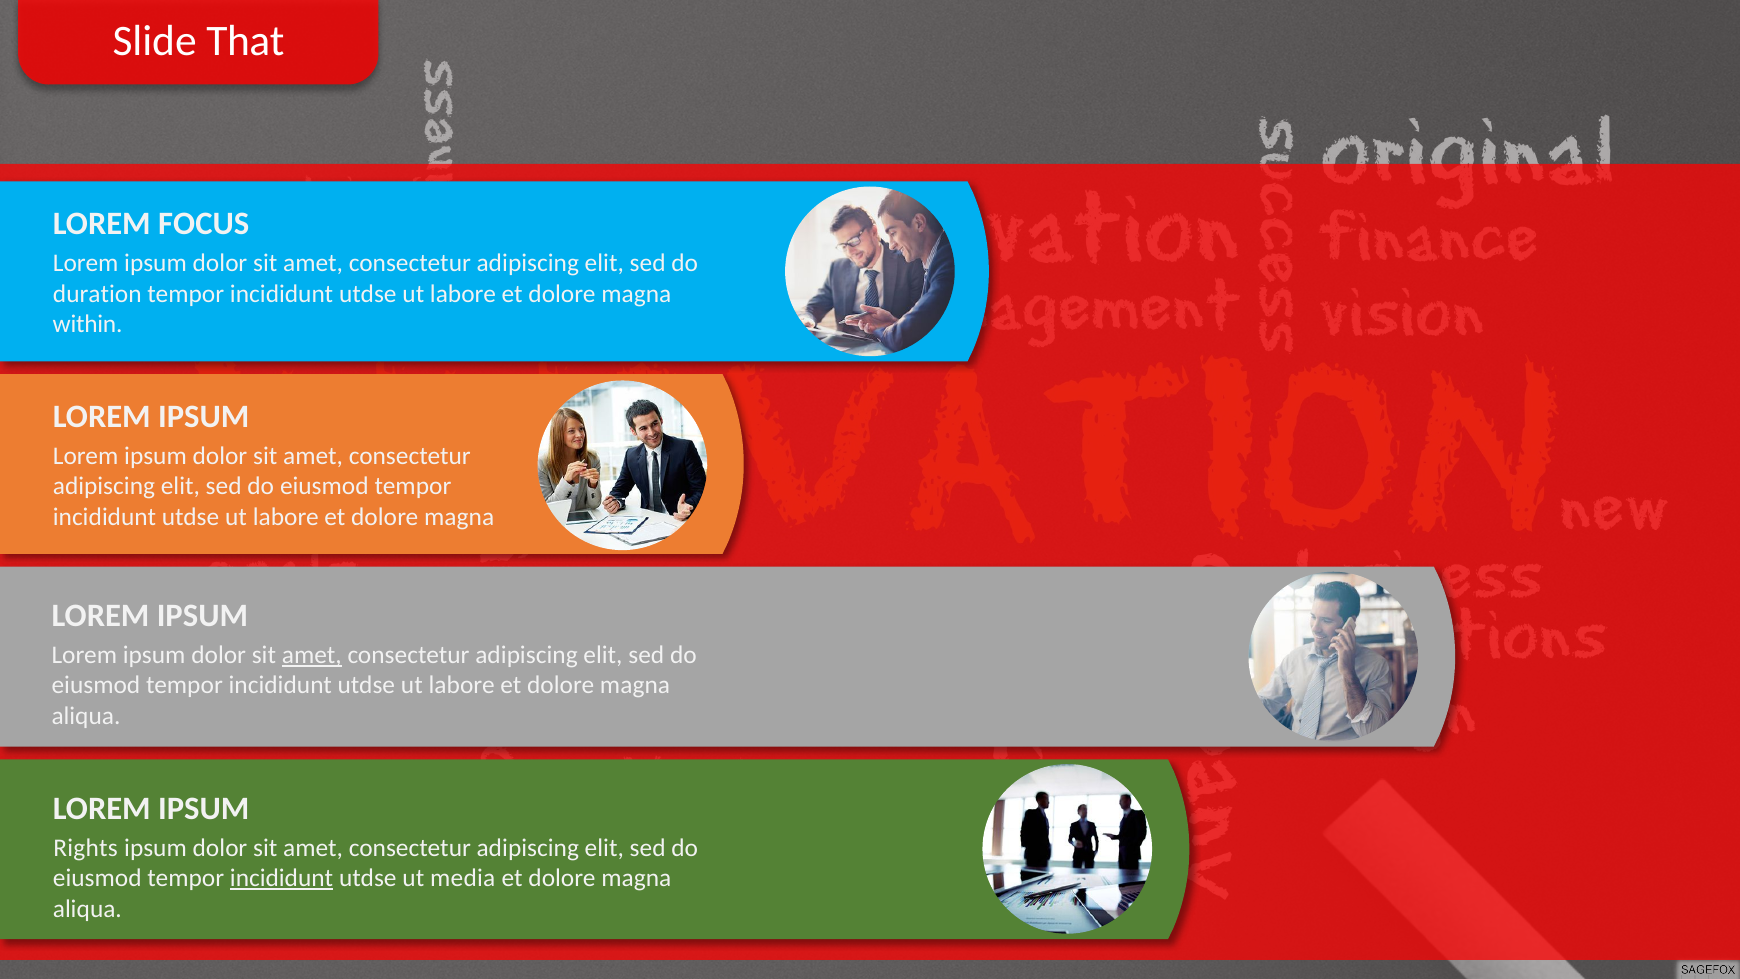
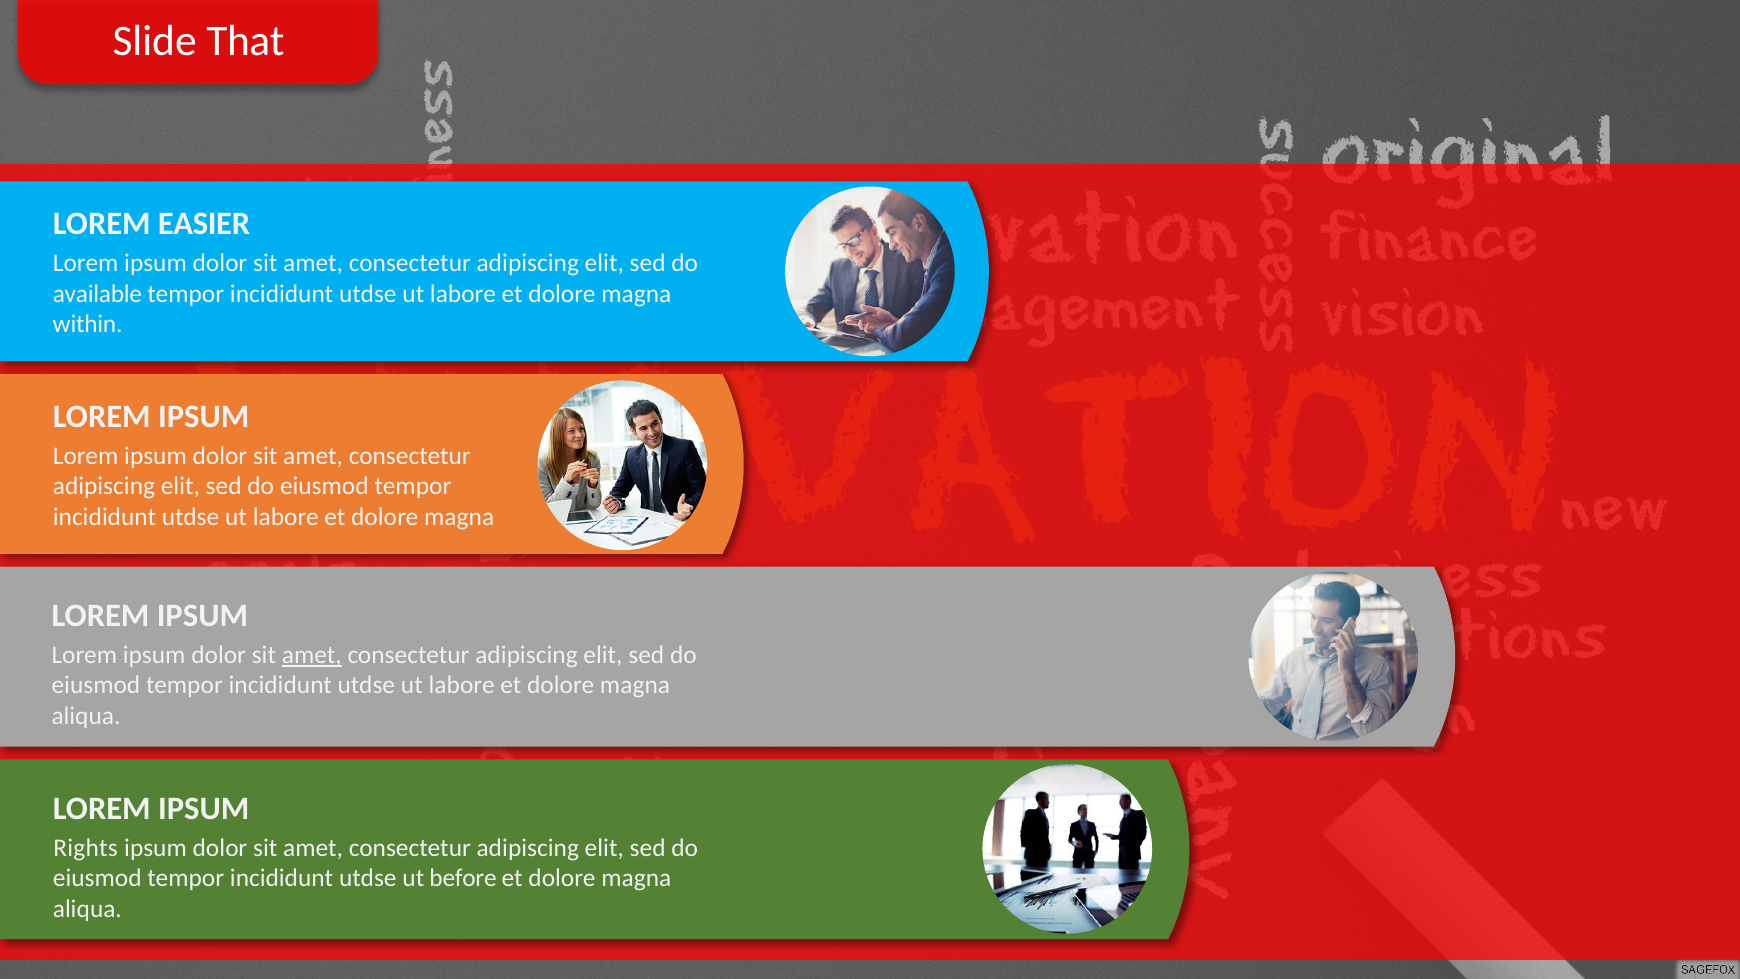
FOCUS: FOCUS -> EASIER (204, 224)
duration: duration -> available (97, 294)
incididunt underline: present -> none (282, 878)
media: media -> before (463, 878)
